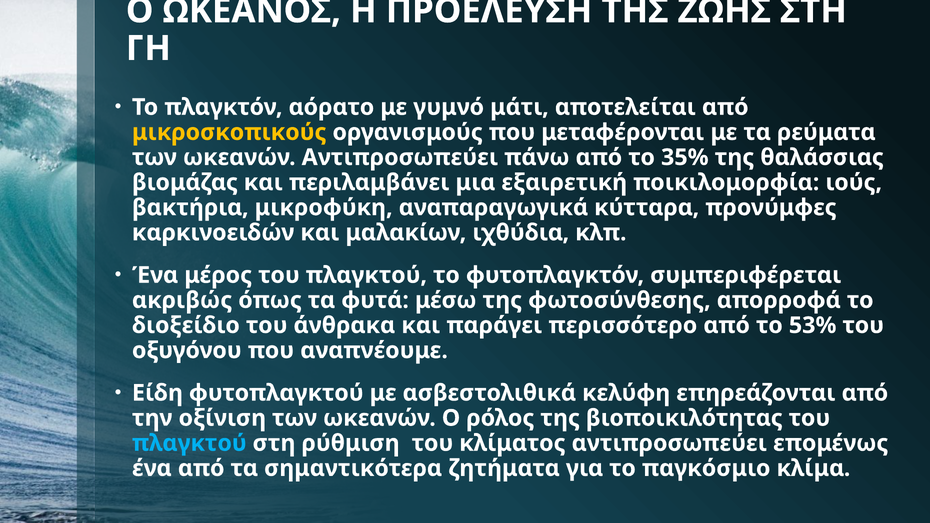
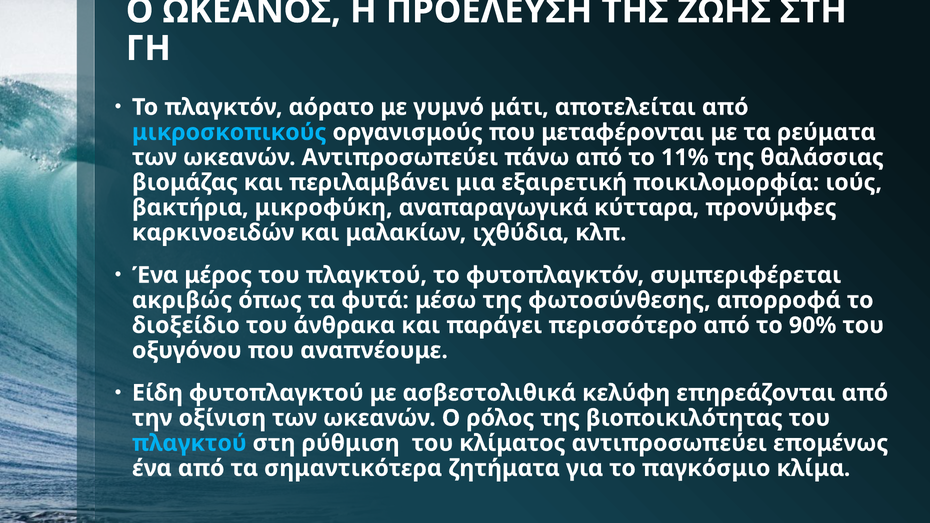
μικροσκοπικούς colour: yellow -> light blue (229, 132)
35%: 35% -> 11% (685, 157)
53%: 53% -> 90% (813, 326)
